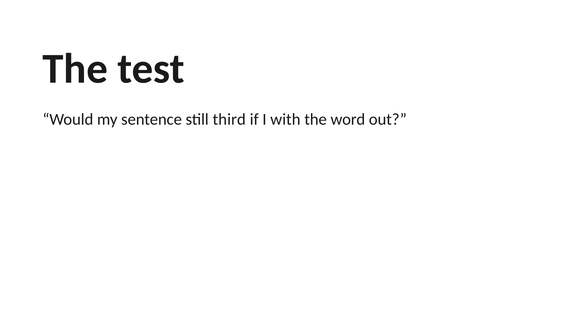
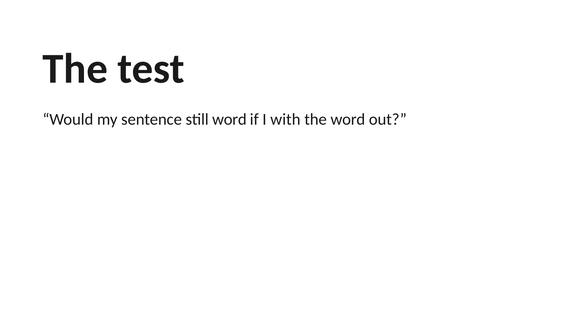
still third: third -> word (229, 120)
